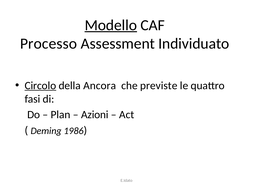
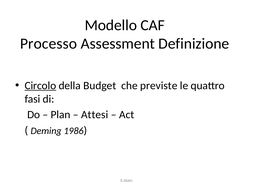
Modello underline: present -> none (111, 25)
Individuato: Individuato -> Definizione (194, 44)
Ancora: Ancora -> Budget (100, 86)
Azioni: Azioni -> Attesi (95, 115)
